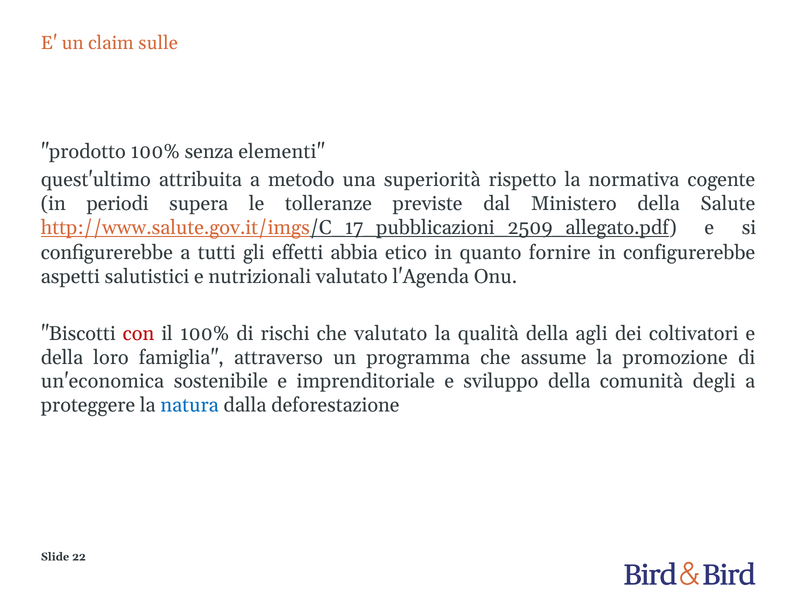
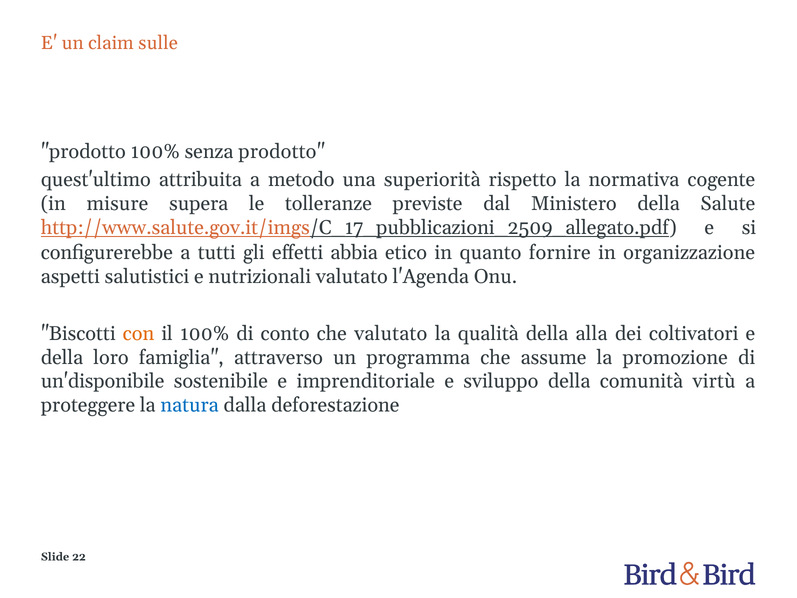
senza elementi: elementi -> prodotto (282, 151)
periodi: periodi -> misure (117, 204)
in configurerebbe: configurerebbe -> organizzazione (689, 253)
con colour: red -> orange (139, 333)
rischi: rischi -> conto (285, 333)
agli: agli -> alla (592, 333)
un'economica: un'economica -> un'disponibile (103, 381)
degli: degli -> virtù (714, 381)
